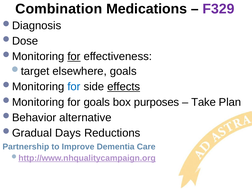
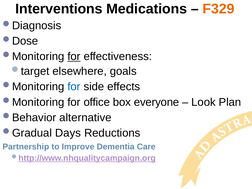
Combination: Combination -> Interventions (59, 9)
F329 colour: purple -> orange (218, 9)
effects underline: present -> none (124, 87)
for goals: goals -> office (97, 102)
purposes: purposes -> everyone (157, 102)
Take: Take -> Look (204, 102)
